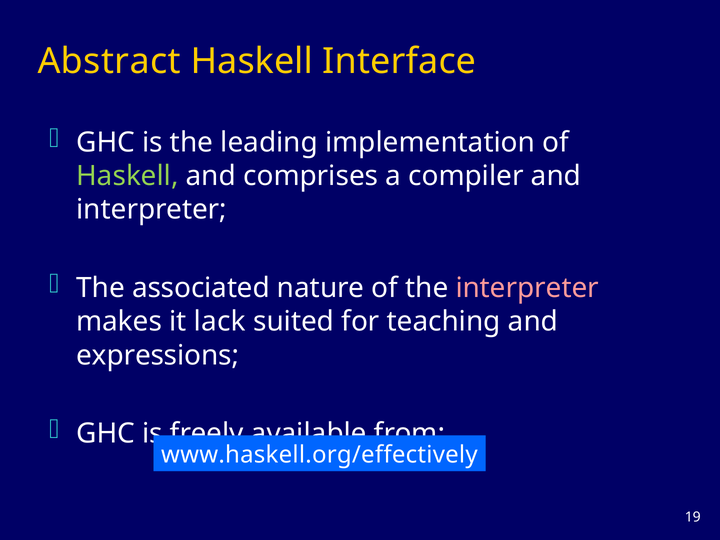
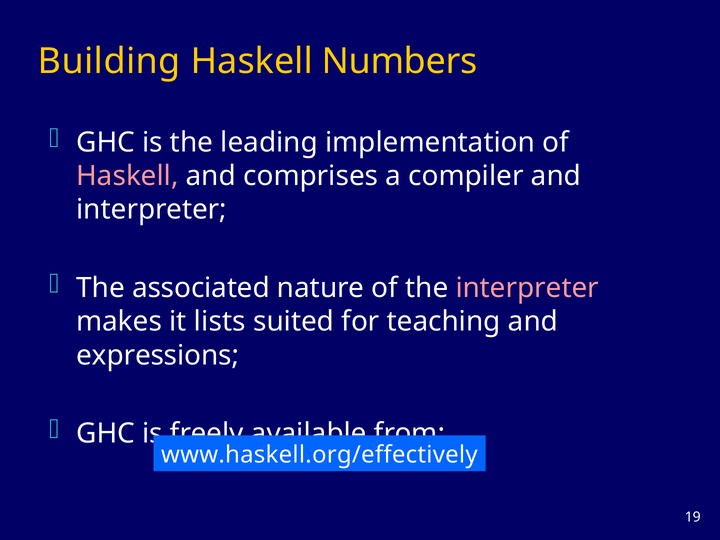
Abstract: Abstract -> Building (109, 61)
Interface: Interface -> Numbers (400, 61)
Haskell colour: light green -> pink (127, 176)
lack: lack -> lists (220, 322)
